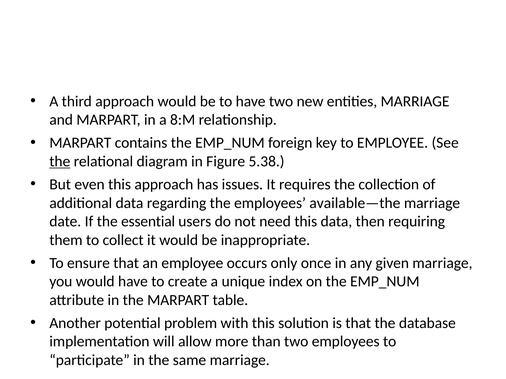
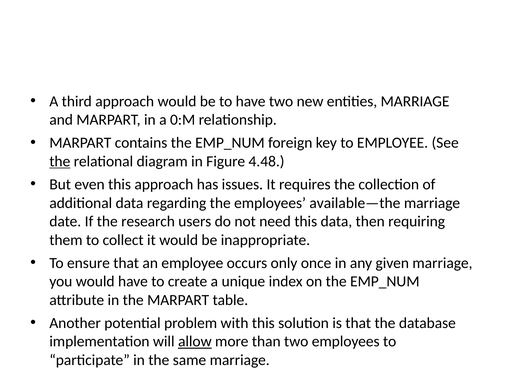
8:M: 8:M -> 0:M (183, 120)
5.38: 5.38 -> 4.48 (267, 162)
essential: essential -> research (148, 222)
allow underline: none -> present (195, 342)
